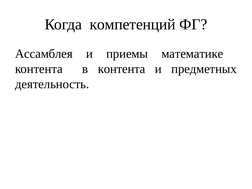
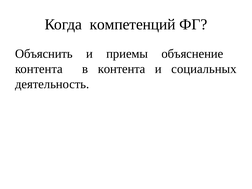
Ассамблея: Ассамблея -> Объяснить (44, 54)
математике: математике -> объяснение (192, 54)
предметных: предметных -> социальных (204, 69)
